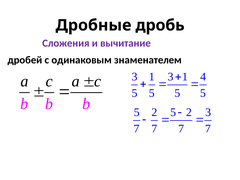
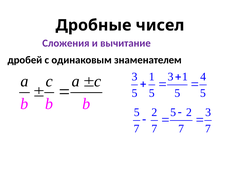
дробь: дробь -> чисел (160, 25)
